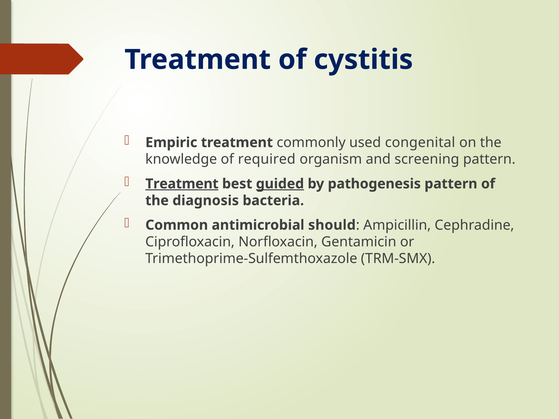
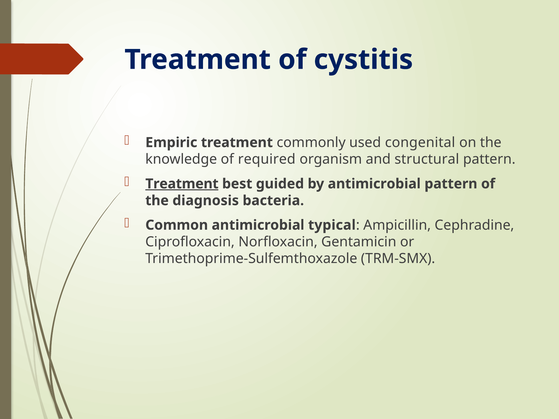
screening: screening -> structural (427, 159)
guided underline: present -> none (280, 184)
by pathogenesis: pathogenesis -> antimicrobial (374, 184)
should: should -> typical (332, 225)
